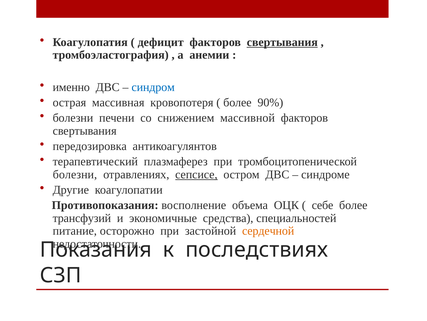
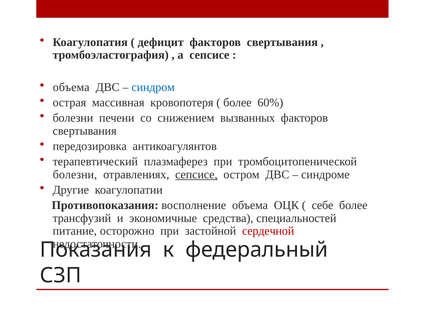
свертывания underline: present -> none (282, 42)
а анемии: анемии -> сепсисе (209, 55)
именно: именно -> объема (71, 87)
90%: 90% -> 60% (270, 102)
массивной: массивной -> вызванных (248, 118)
сердечной colour: orange -> red (268, 230)
последствиях: последствиях -> федеральный (257, 249)
